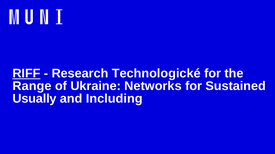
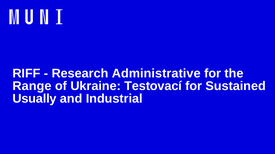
RIFF underline: present -> none (26, 74)
Technologické: Technologické -> Administrative (156, 74)
Networks: Networks -> Testovací (153, 86)
Including: Including -> Industrial (114, 99)
